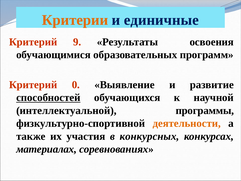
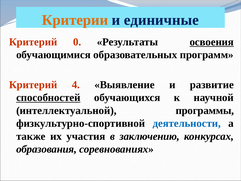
9: 9 -> 0 (77, 42)
освоения underline: none -> present (212, 42)
0: 0 -> 4 (76, 85)
деятельности colour: orange -> blue (187, 123)
конкурсных: конкурсных -> заключению (150, 136)
материалах: материалах -> образования (46, 149)
